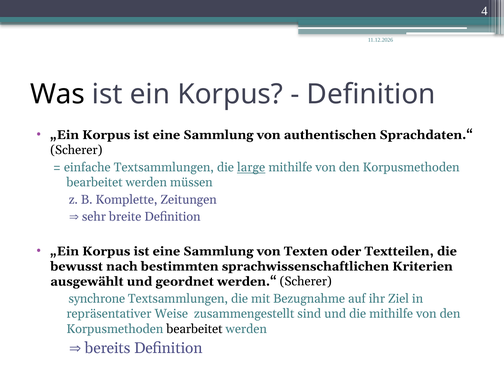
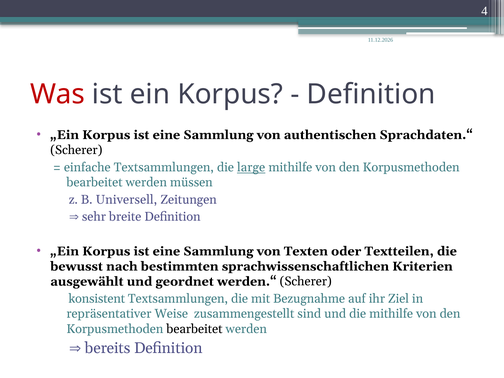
Was colour: black -> red (58, 94)
Komplette: Komplette -> Universell (126, 200)
synchrone: synchrone -> konsistent (97, 299)
